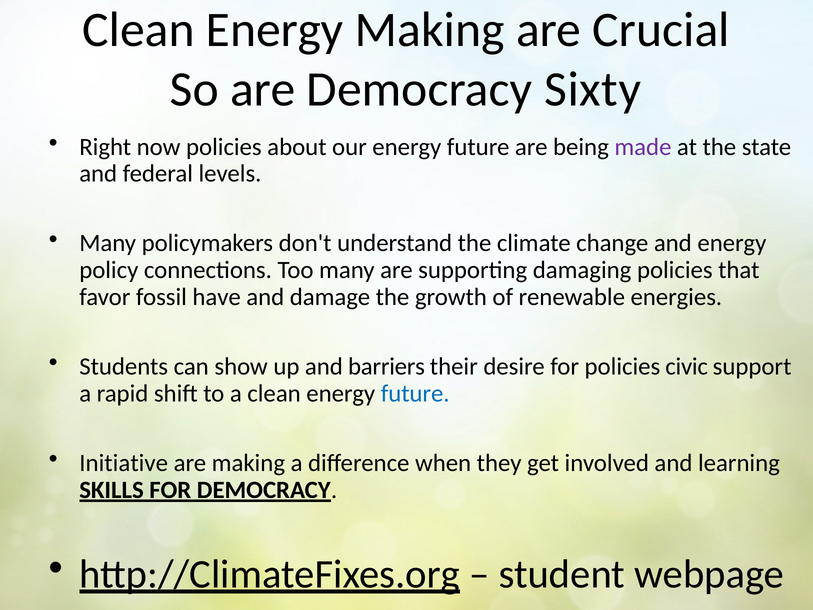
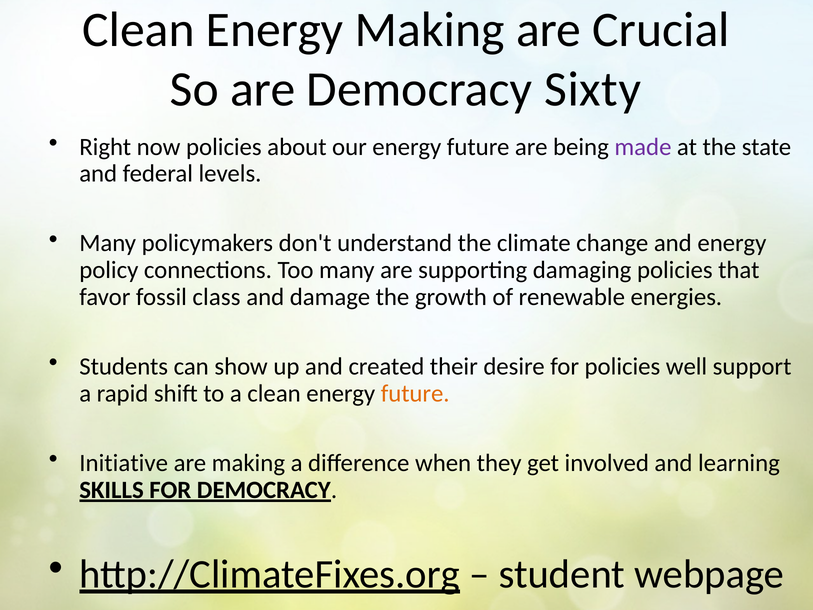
have: have -> class (216, 297)
barriers: barriers -> created (386, 366)
civic: civic -> well (686, 366)
future colour: blue -> orange (415, 393)
